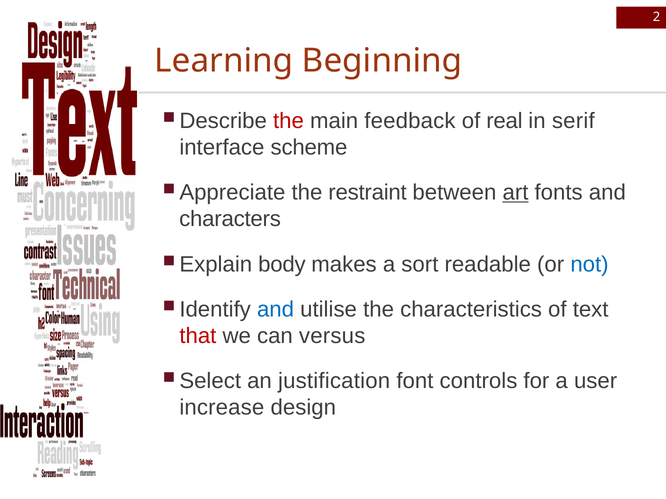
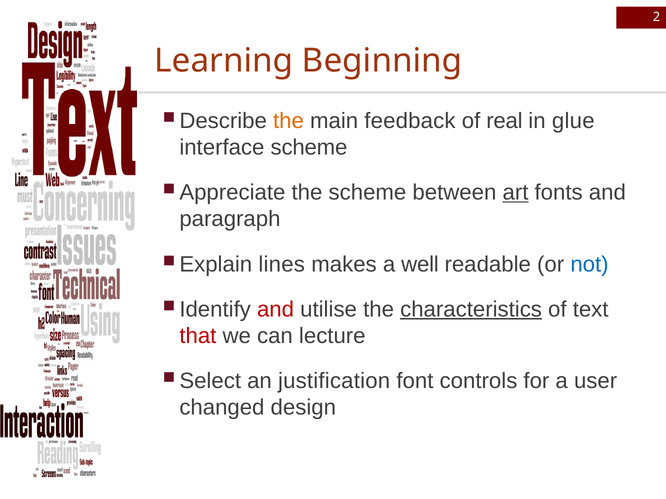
the colour: red -> orange (289, 121)
serif: serif -> glue (573, 121)
the restraint: restraint -> scheme (367, 193)
characters: characters -> paragraph (230, 219)
body: body -> lines (282, 264)
sort: sort -> well (420, 264)
and colour: blue -> red (276, 310)
characteristics underline: none -> present (471, 310)
versus: versus -> lecture (332, 336)
increase: increase -> changed (222, 408)
